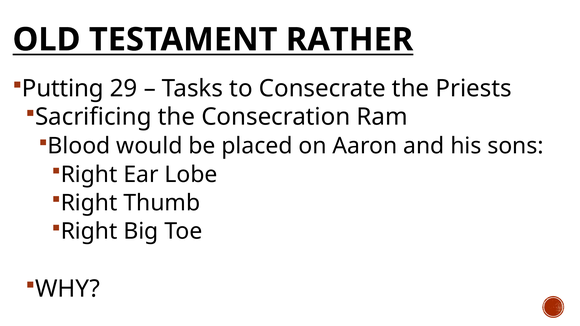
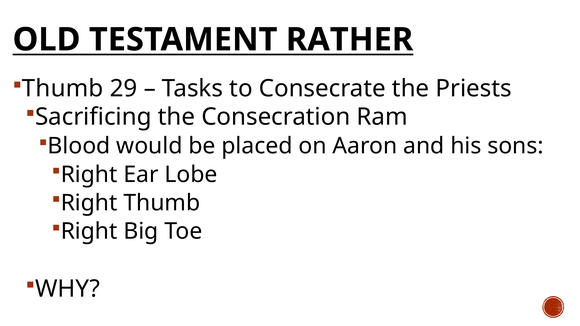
Putting: Putting -> Thumb (63, 89)
